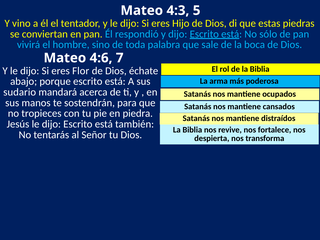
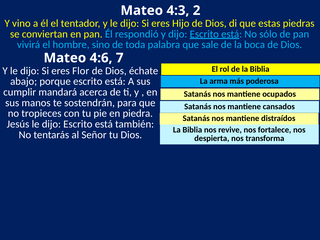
5: 5 -> 2 (197, 10)
sudario: sudario -> cumplir (20, 92)
